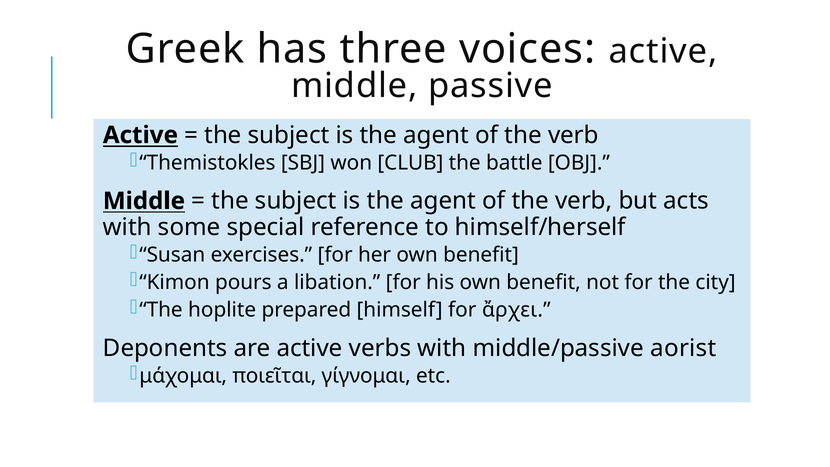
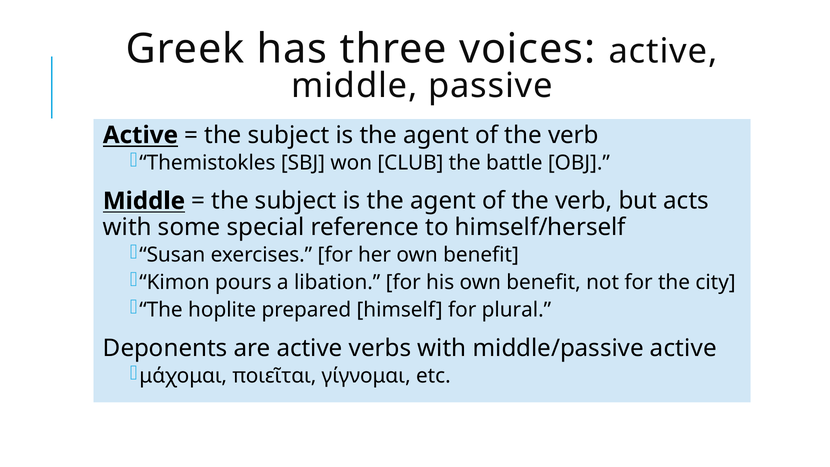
ἄρχει: ἄρχει -> plural (516, 310)
middle/passive aorist: aorist -> active (683, 348)
